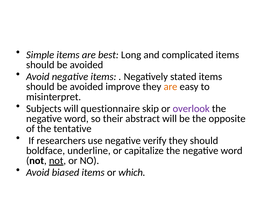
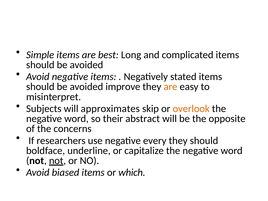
questionnaire: questionnaire -> approximates (110, 109)
overlook colour: purple -> orange (191, 109)
tentative: tentative -> concerns (73, 129)
verify: verify -> every (155, 141)
